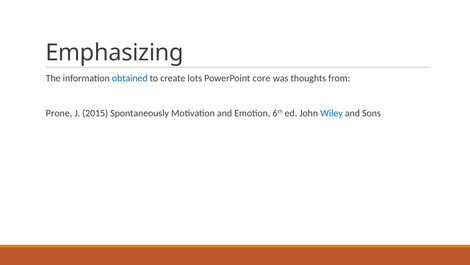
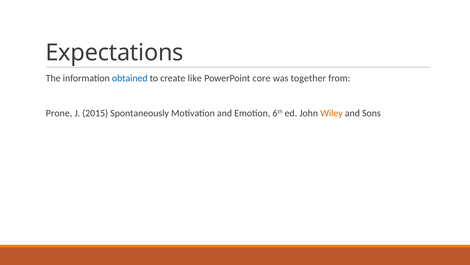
Emphasizing: Emphasizing -> Expectations (115, 53)
lots: lots -> like (195, 78)
thoughts: thoughts -> together (308, 78)
Wiley colour: blue -> orange (332, 113)
